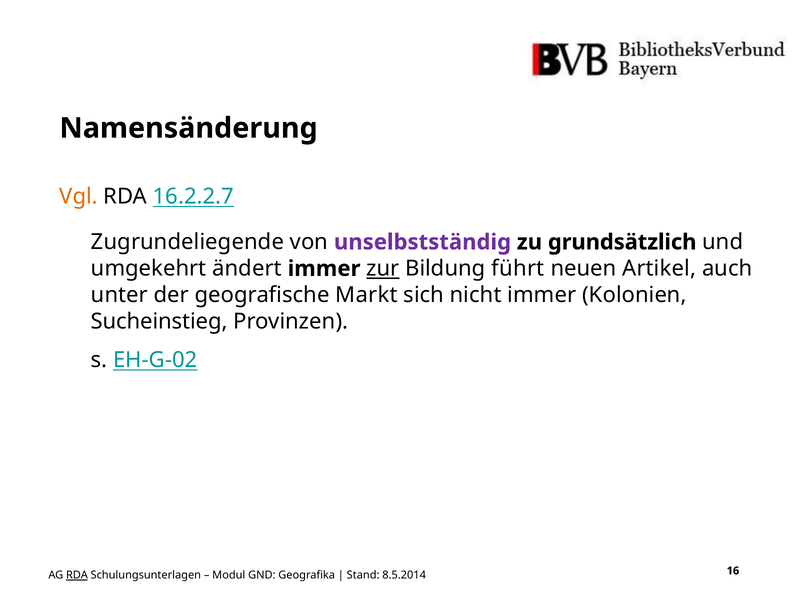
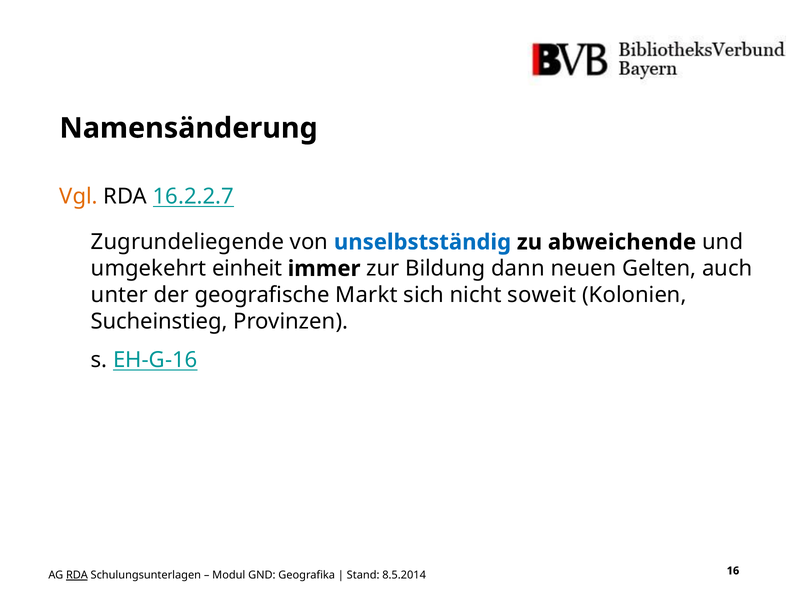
unselbstständig colour: purple -> blue (422, 242)
grundsätzlich: grundsätzlich -> abweichende (622, 242)
ändert: ändert -> einheit (247, 269)
zur underline: present -> none (383, 269)
führt: führt -> dann (518, 269)
Artikel: Artikel -> Gelten (659, 269)
nicht immer: immer -> soweit (542, 295)
EH-G-02: EH-G-02 -> EH-G-16 (155, 360)
